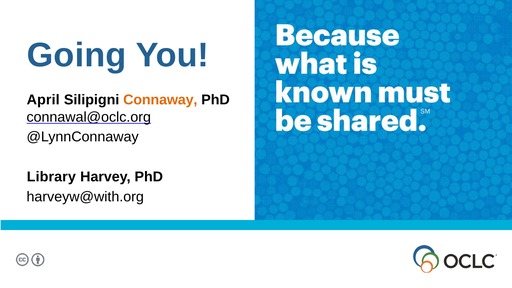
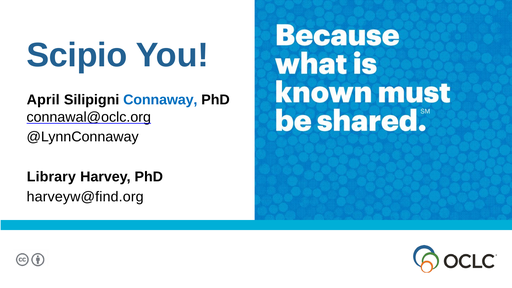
Going: Going -> Scipio (77, 55)
Connaway colour: orange -> blue (160, 100)
harveyw@with.org: harveyw@with.org -> harveyw@find.org (85, 197)
